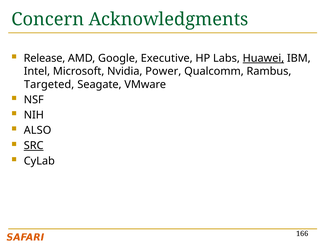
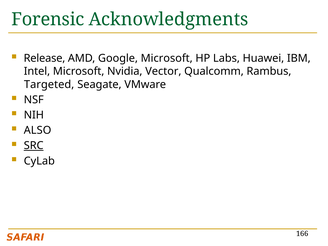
Concern: Concern -> Forensic (48, 19)
Google Executive: Executive -> Microsoft (167, 58)
Huawei underline: present -> none (263, 58)
Power: Power -> Vector (163, 71)
